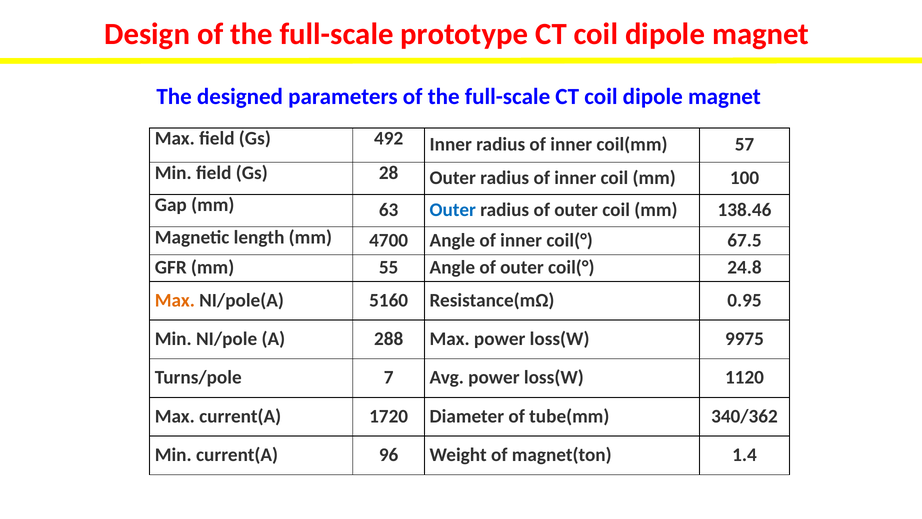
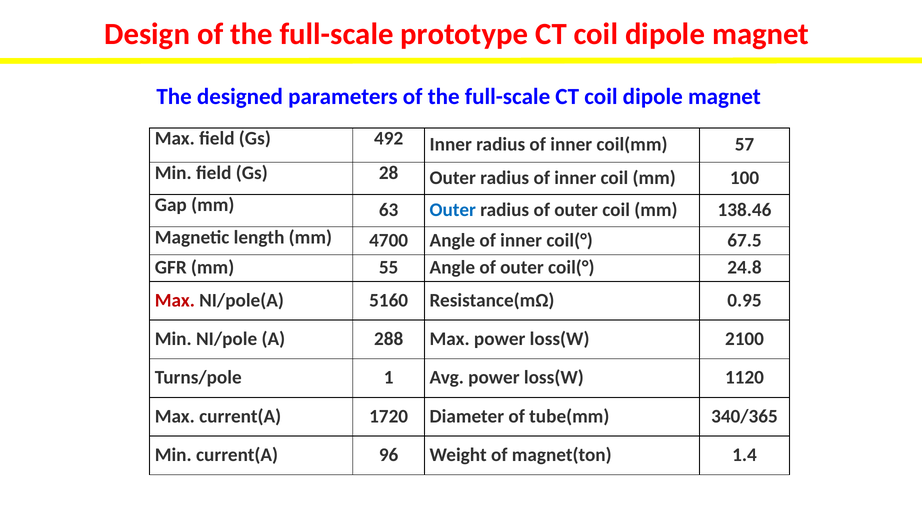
Max colour: orange -> red (175, 300)
9975: 9975 -> 2100 (744, 339)
7: 7 -> 1 (389, 377)
340/362: 340/362 -> 340/365 (744, 416)
